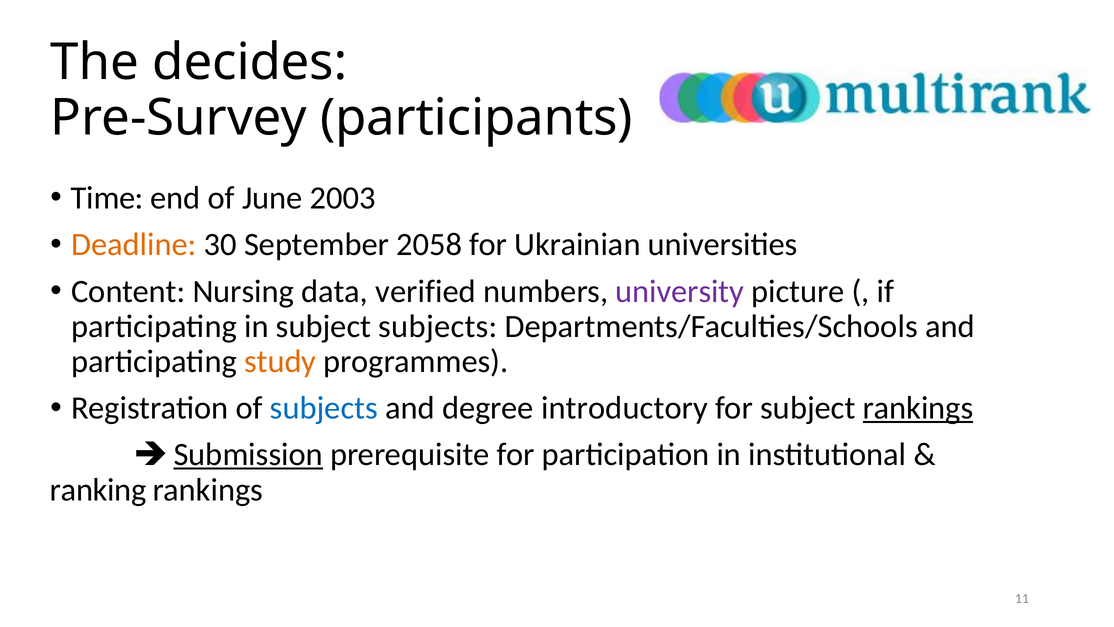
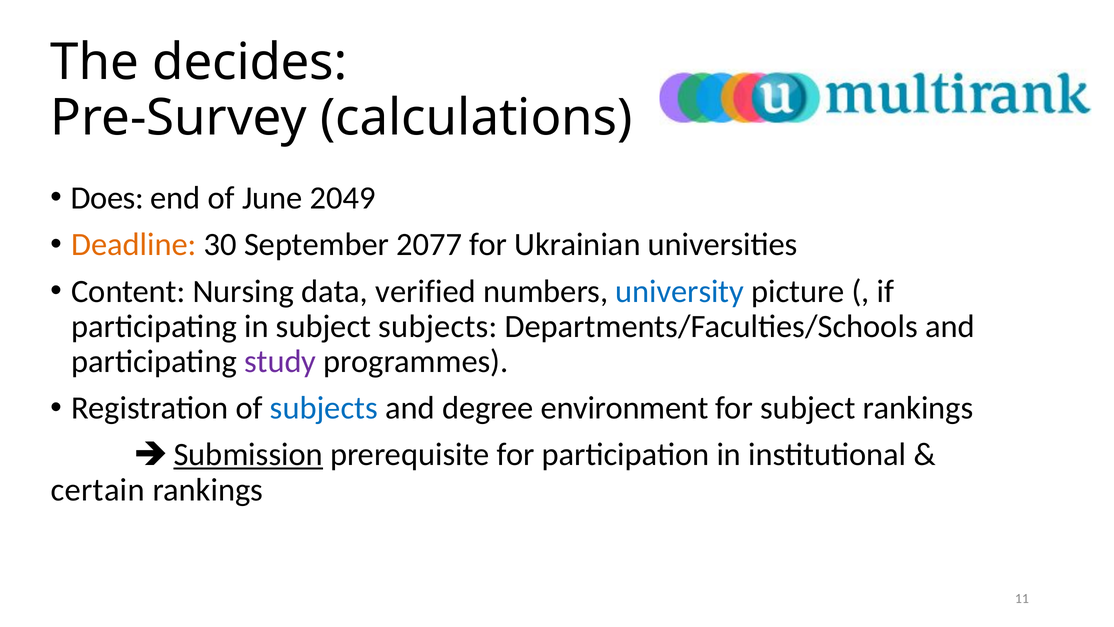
participants: participants -> calculations (476, 118)
Time: Time -> Does (107, 198)
2003: 2003 -> 2049 (343, 198)
2058: 2058 -> 2077 (429, 244)
university colour: purple -> blue (680, 291)
study colour: orange -> purple (280, 361)
introductory: introductory -> environment (625, 408)
rankings underline: present -> none (918, 408)
ranking: ranking -> certain (98, 489)
